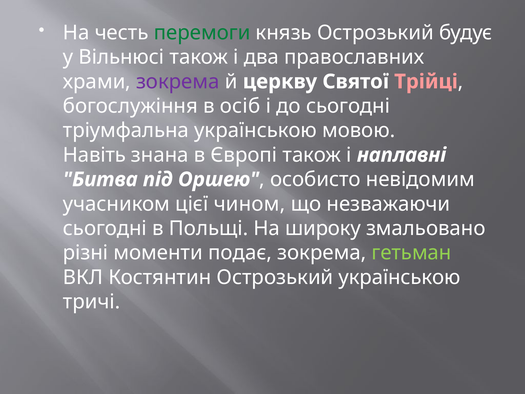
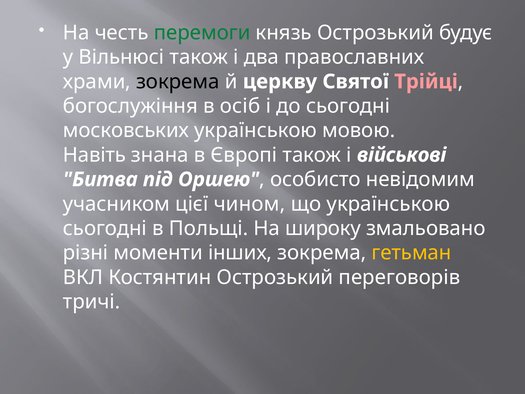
зокрема colour: purple -> black (178, 82)
тріумфальна: тріумфальна -> московських (126, 130)
наплавні: наплавні -> військові (402, 155)
що незважаючи: незважаючи -> українською (388, 204)
подає: подає -> інших (240, 253)
гетьман colour: light green -> yellow (411, 253)
Острозький українською: українською -> переговорів (399, 277)
